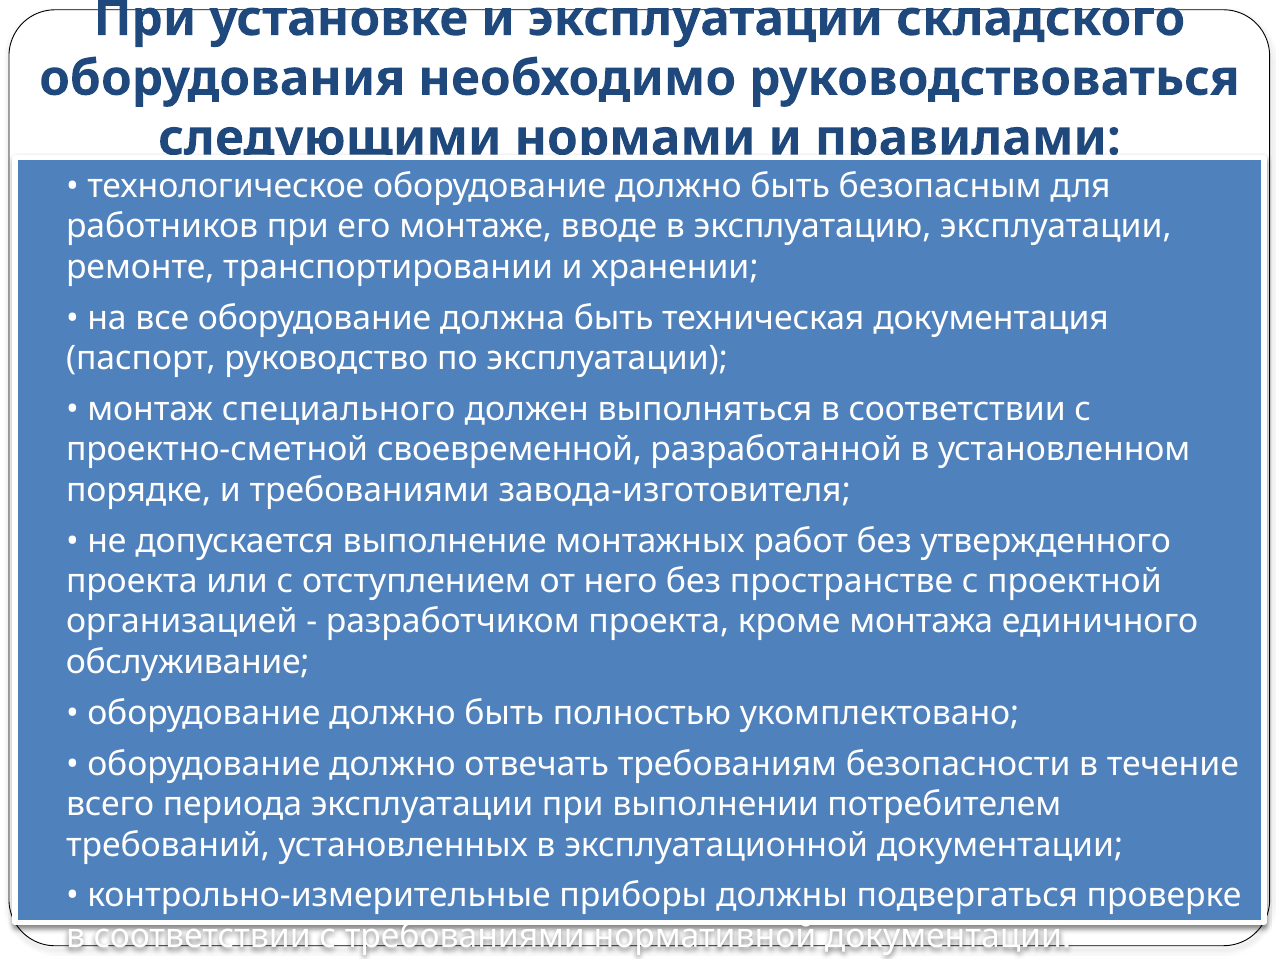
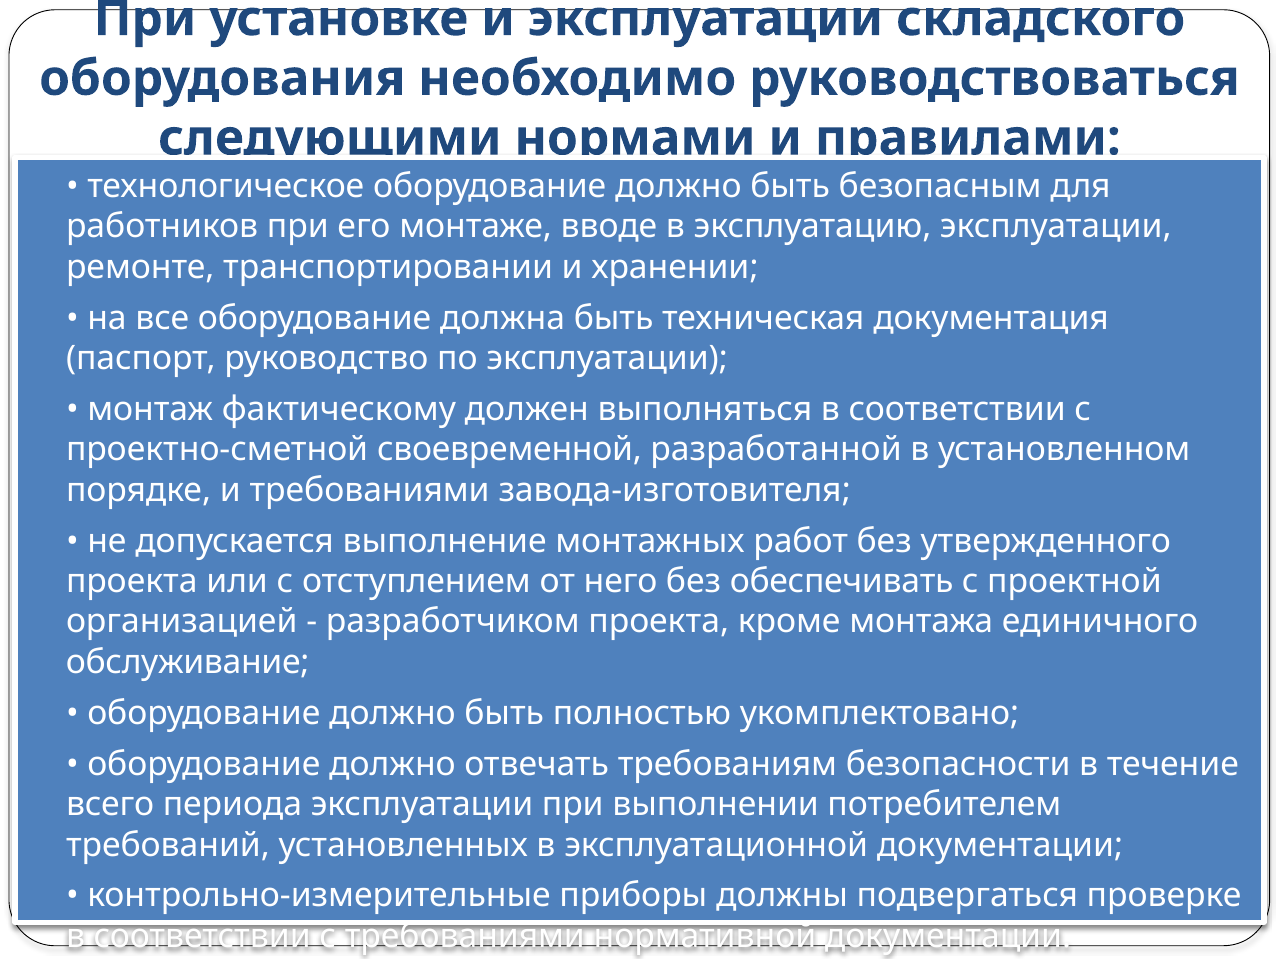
специального: специального -> фактическому (339, 409)
пространстве: пространстве -> обеспечивать (842, 582)
